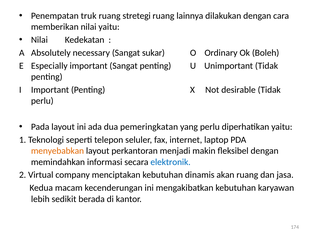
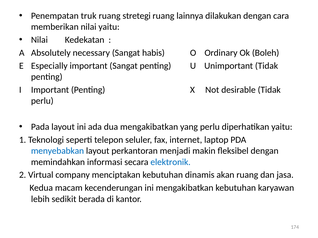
sukar: sukar -> habis (153, 53)
dua pemeringkatan: pemeringkatan -> mengakibatkan (149, 127)
menyebabkan colour: orange -> blue (58, 151)
